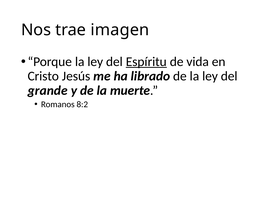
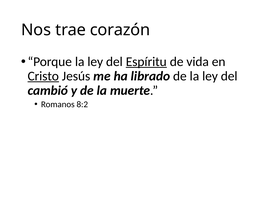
imagen: imagen -> corazón (120, 30)
Cristo underline: none -> present (43, 76)
grande: grande -> cambió (48, 91)
